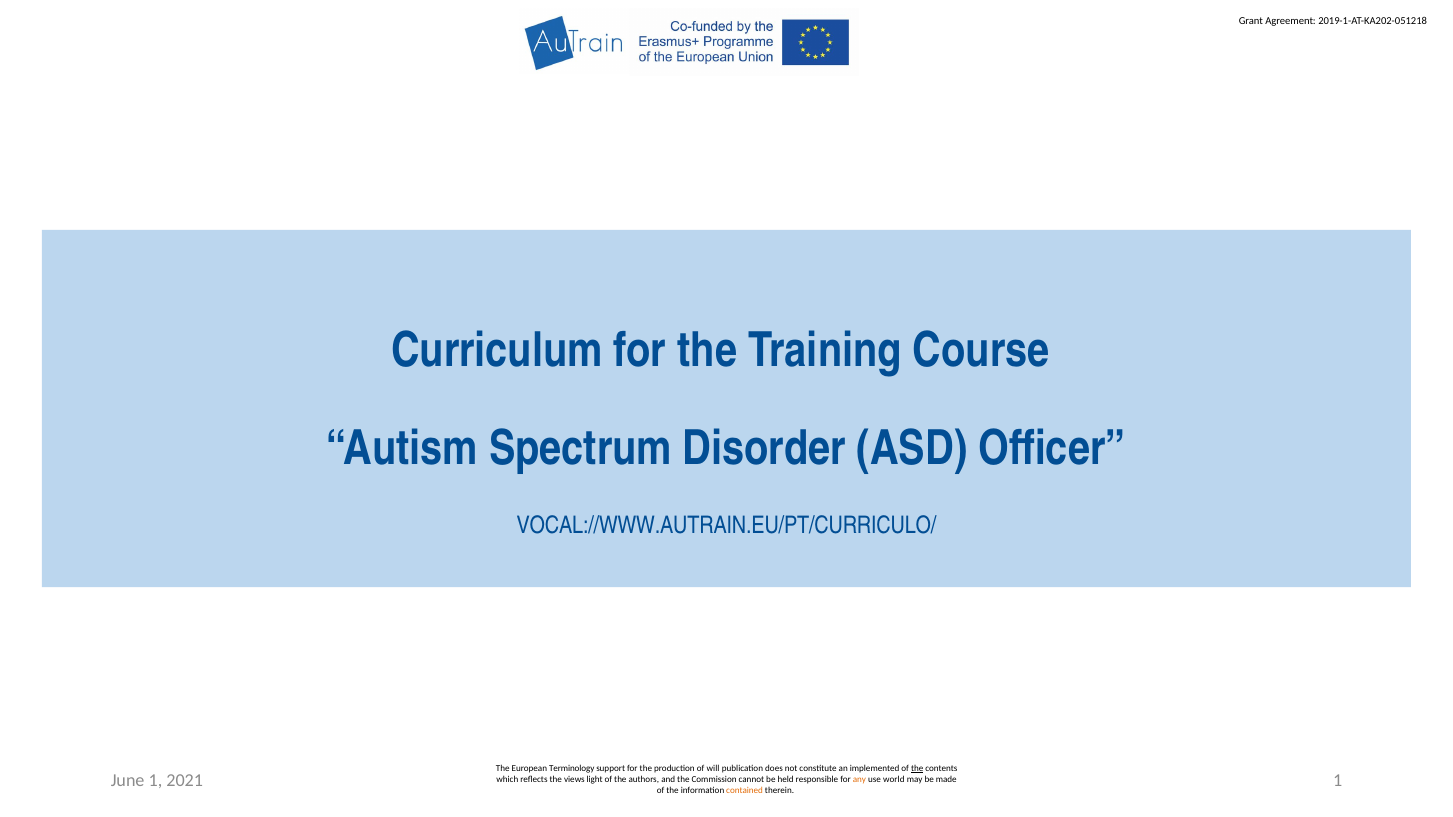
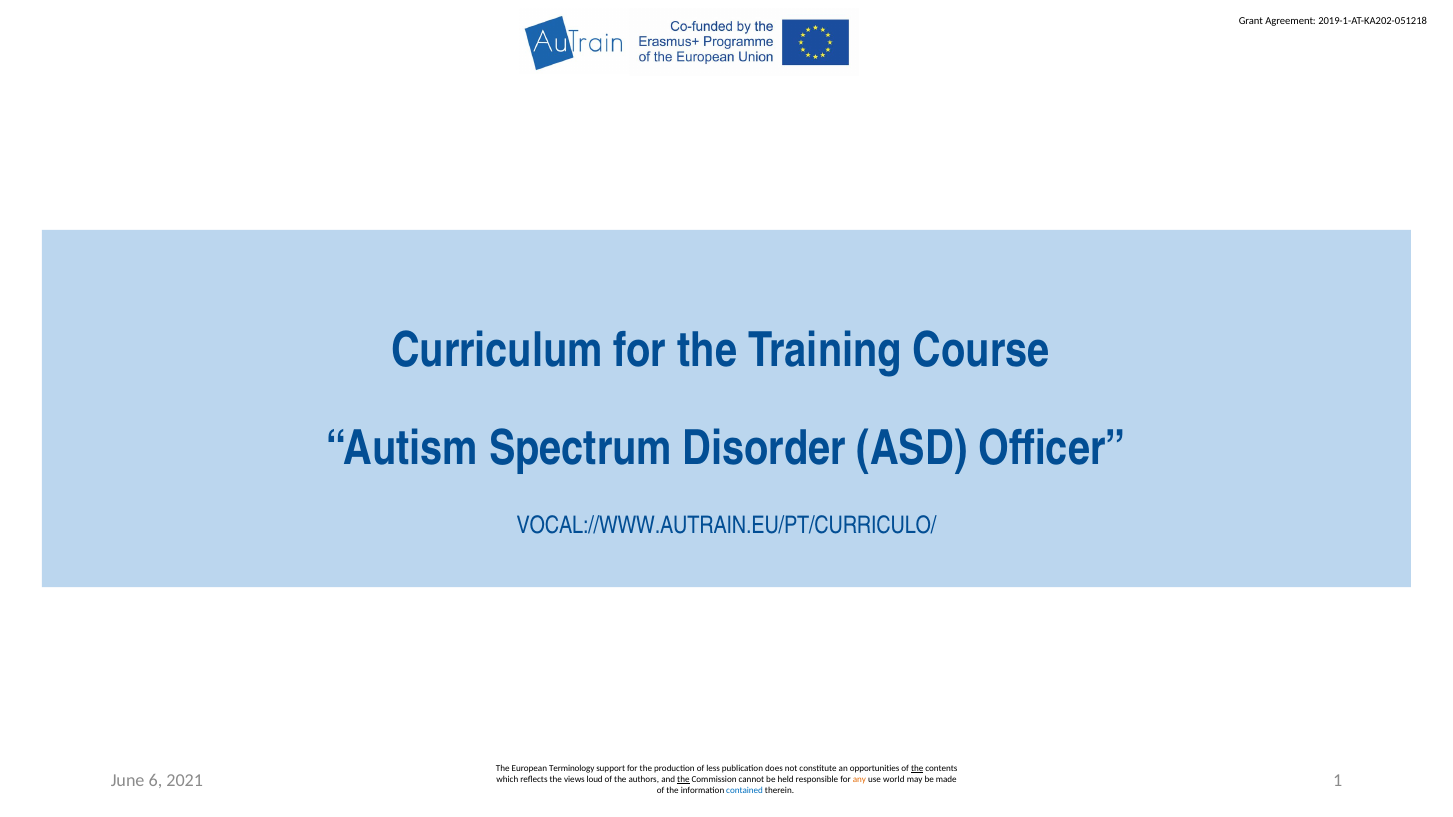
will: will -> less (713, 769)
implemented: implemented -> opportunities (875, 769)
June 1: 1 -> 6 (155, 781)
light: light -> loud (595, 780)
the underline: none -> present (683, 780)
contained colour: orange -> blue (745, 791)
